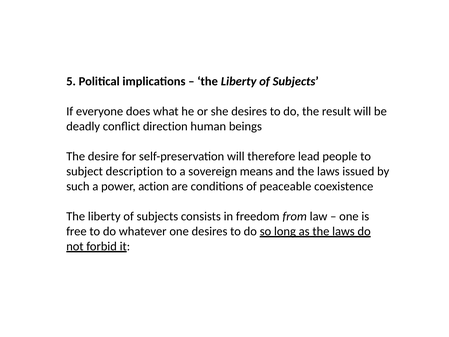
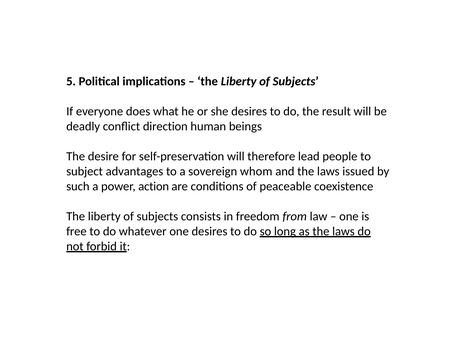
description: description -> advantages (134, 171)
means: means -> whom (256, 171)
